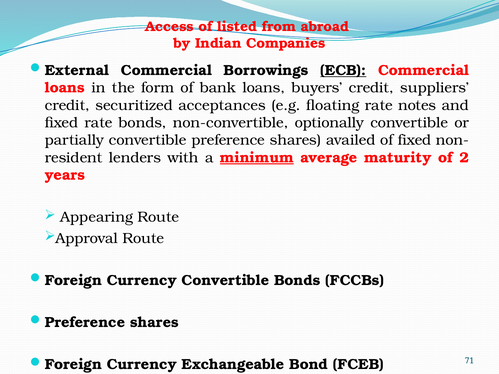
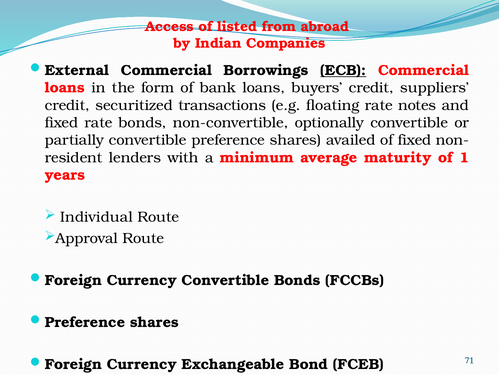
acceptances: acceptances -> transactions (222, 105)
minimum underline: present -> none (257, 158)
2: 2 -> 1 (464, 158)
Appearing: Appearing -> Individual (97, 217)
